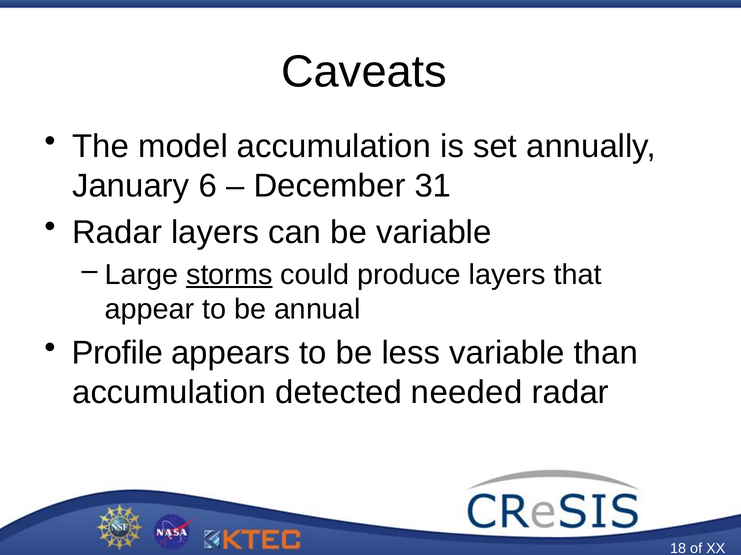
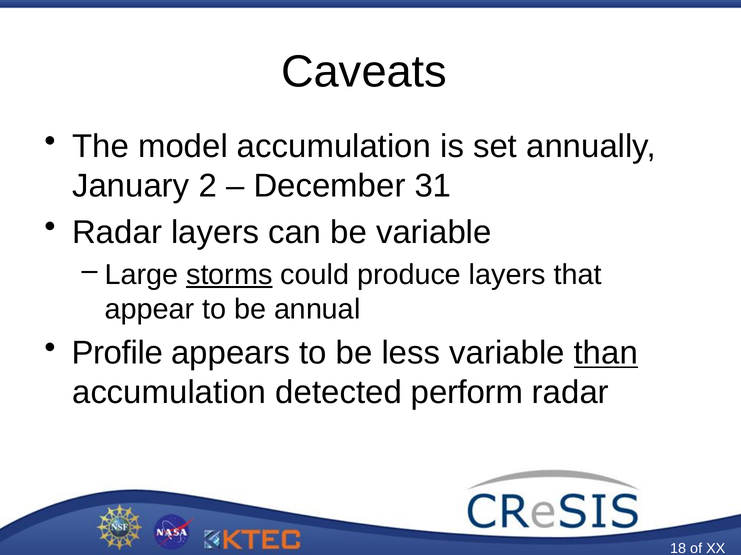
6: 6 -> 2 (208, 186)
than underline: none -> present (606, 354)
needed: needed -> perform (467, 393)
